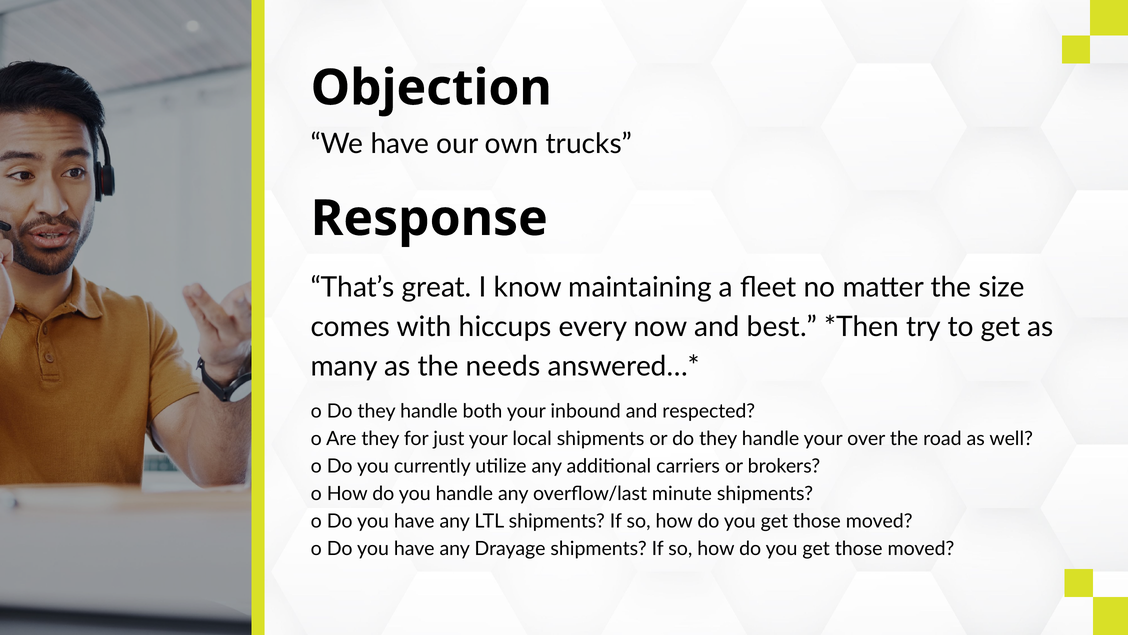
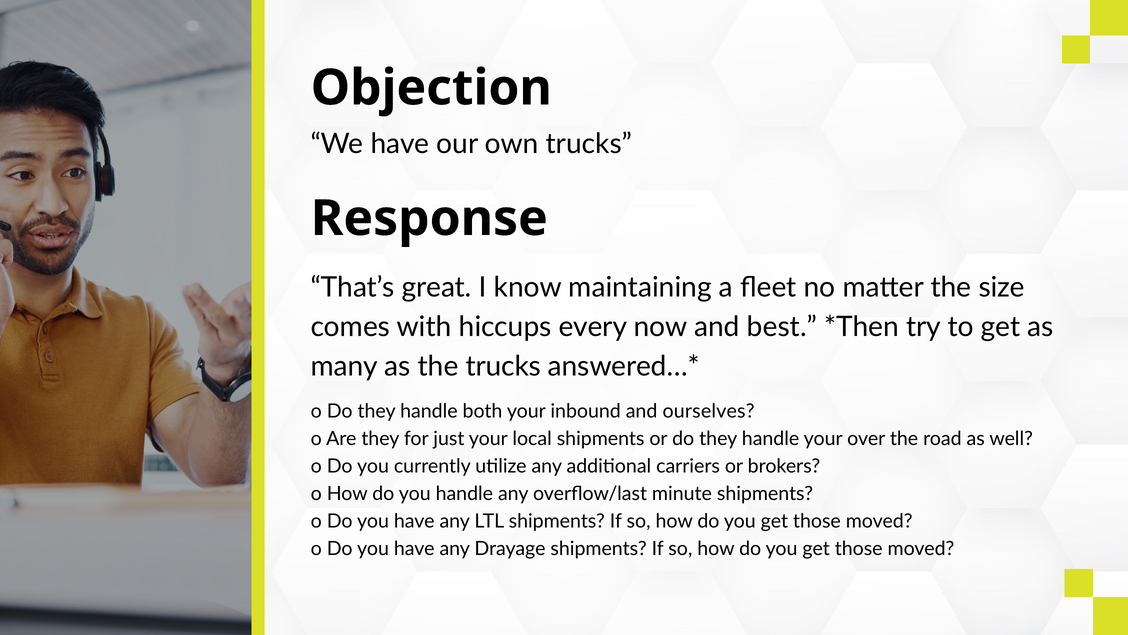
the needs: needs -> trucks (503, 366)
respected: respected -> ourselves (709, 411)
